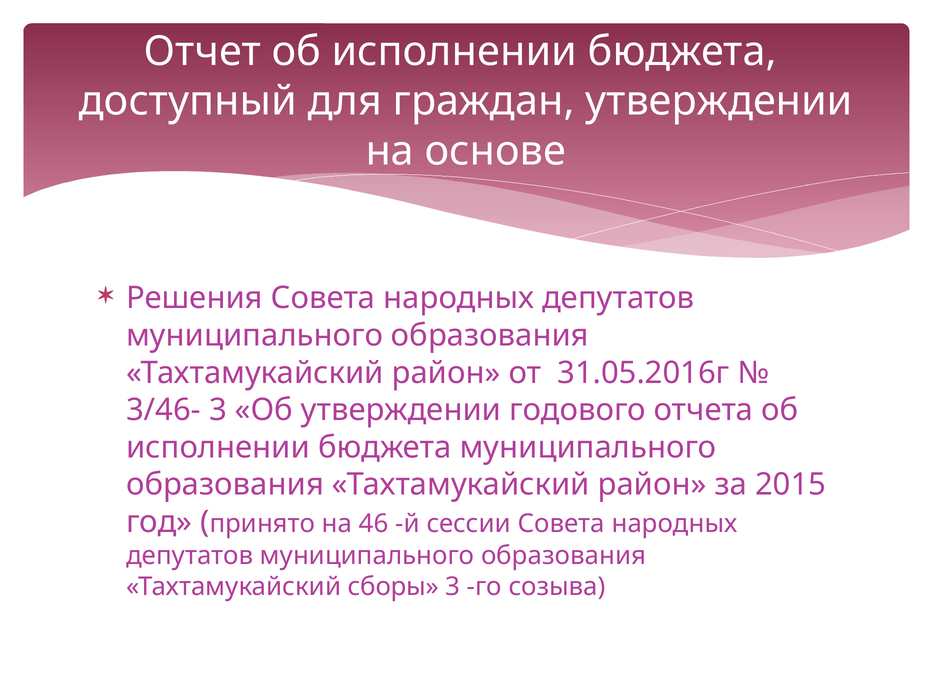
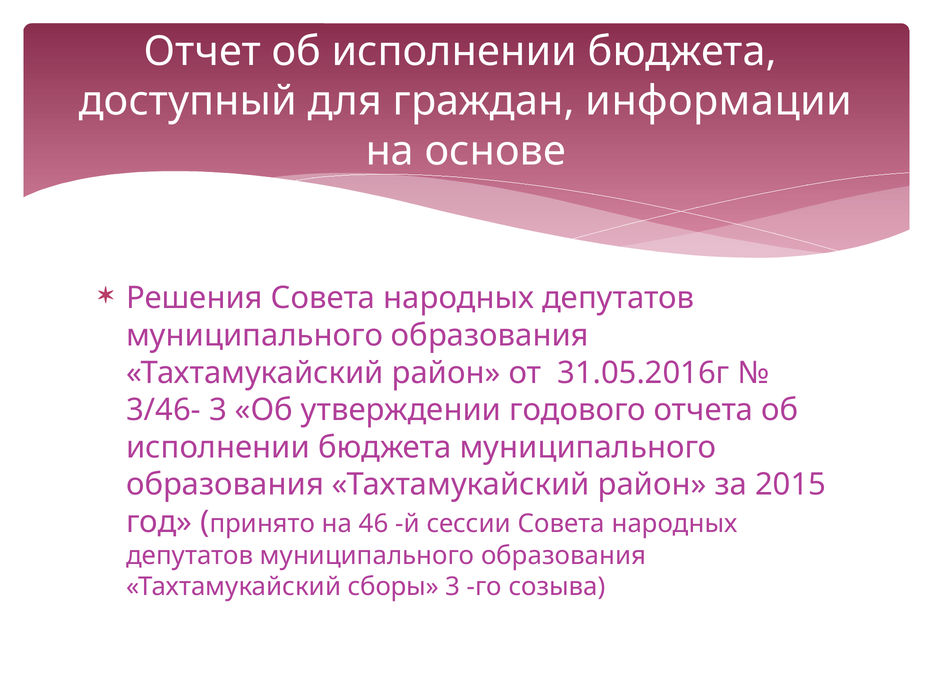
граждан утверждении: утверждении -> информации (719, 101)
